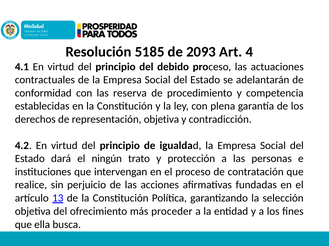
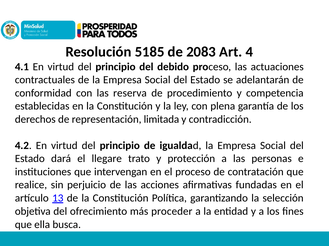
2093: 2093 -> 2083 (201, 52)
representación objetiva: objetiva -> limitada (161, 120)
ningún: ningún -> llegare (107, 159)
